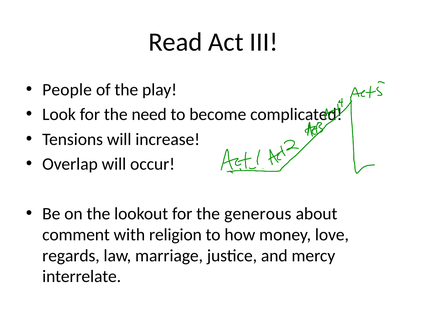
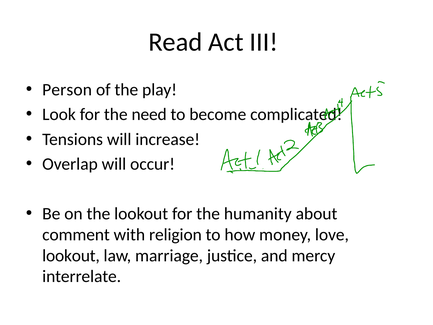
People: People -> Person (67, 90)
generous: generous -> humanity (258, 214)
regards: regards -> lookout (71, 255)
